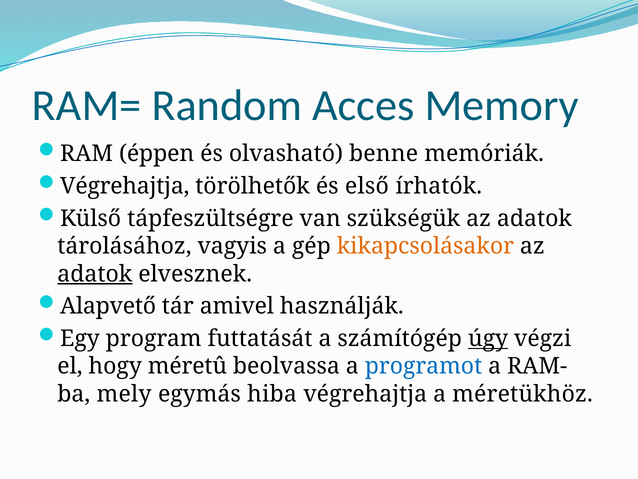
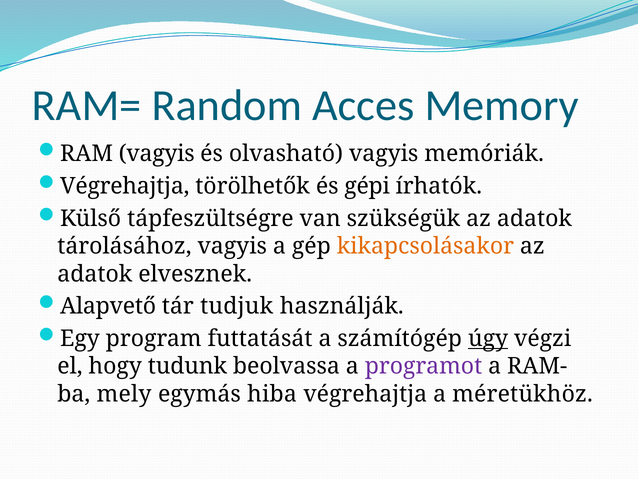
RAM éppen: éppen -> vagyis (157, 154)
olvasható benne: benne -> vagyis (384, 154)
első: első -> gépi (367, 186)
adatok underline: present -> none (95, 274)
amivel: amivel -> tudjuk (237, 306)
méretû: méretû -> tudunk (187, 366)
programot colour: blue -> purple (424, 366)
